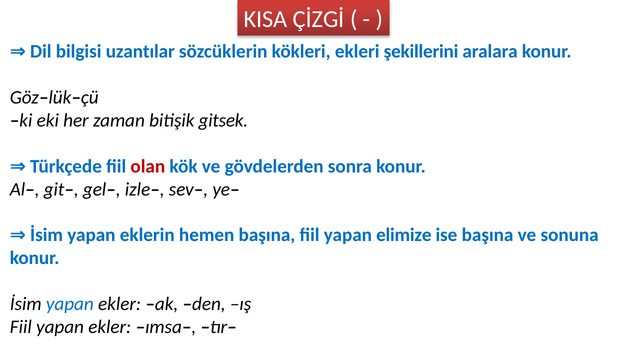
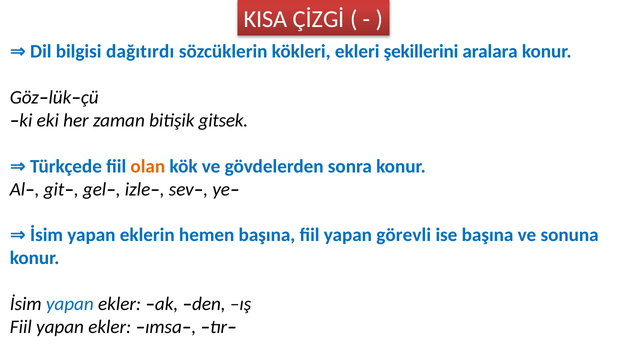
uzantılar: uzantılar -> dağıtırdı (140, 52)
olan colour: red -> orange (148, 167)
elimize: elimize -> görevli (404, 236)
